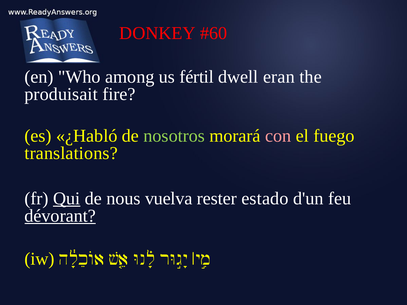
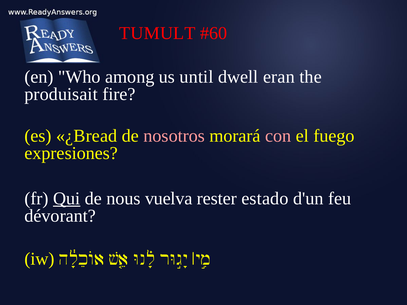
DONKEY: DONKEY -> TUMULT (157, 33)
fértil: fértil -> until (197, 77)
¿Habló: ¿Habló -> ¿Bread (87, 136)
nosotros colour: light green -> pink (174, 136)
translations: translations -> expresiones (71, 153)
dévorant underline: present -> none (60, 216)
